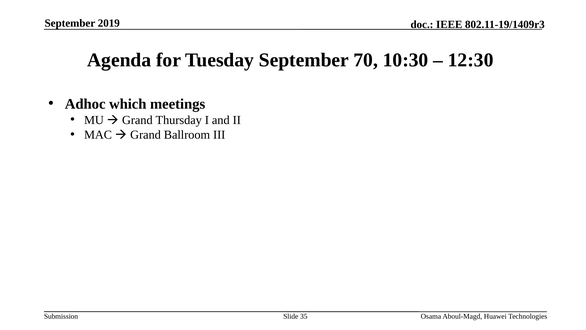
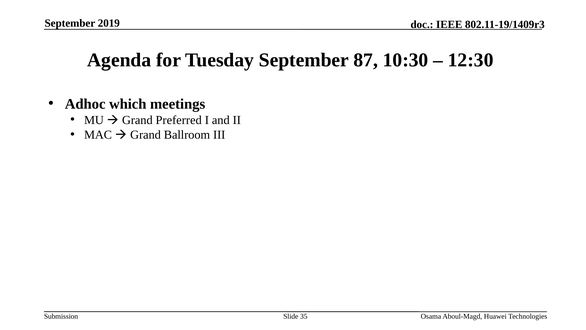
70: 70 -> 87 (366, 60)
Thursday: Thursday -> Preferred (179, 120)
